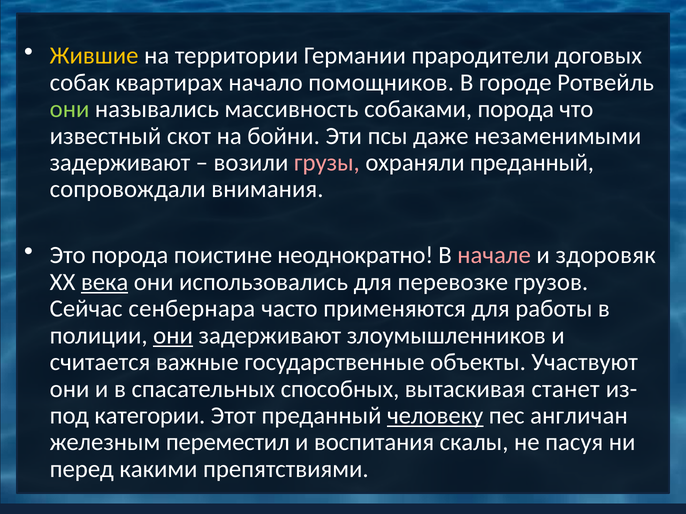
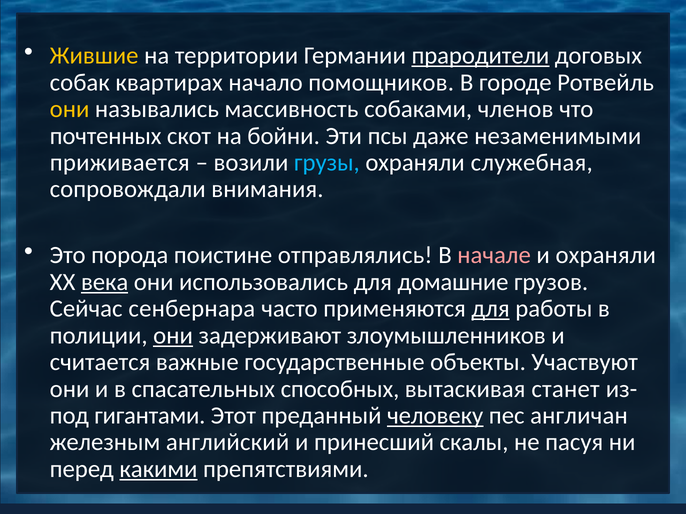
прародители underline: none -> present (480, 56)
они colour: light green -> yellow (70, 109)
собаками порода: порода -> членов (516, 109)
известный: известный -> почтенных (106, 136)
задерживают: задерживают -> приживается (120, 163)
грузы colour: pink -> light blue (327, 163)
охраняли преданный: преданный -> служебная (532, 163)
неоднократно: неоднократно -> отправлялись (355, 256)
и здоровяк: здоровяк -> охраняли (606, 256)
перевозке: перевозке -> домашние (453, 282)
для underline: none -> present (491, 309)
категории: категории -> гигантами (150, 416)
переместил: переместил -> английский (228, 443)
воспитания: воспитания -> принесший (374, 443)
какими underline: none -> present (158, 469)
